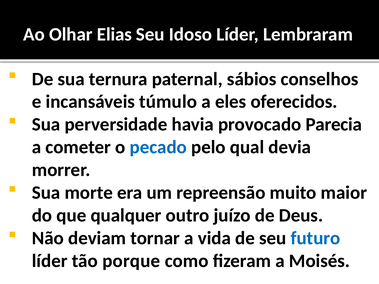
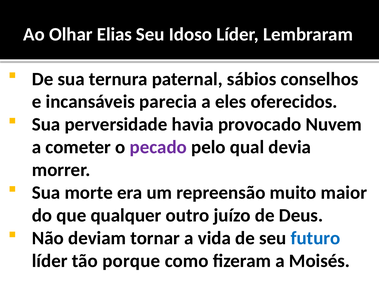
túmulo: túmulo -> parecia (168, 102)
Parecia: Parecia -> Nuvem (334, 125)
pecado colour: blue -> purple (158, 147)
